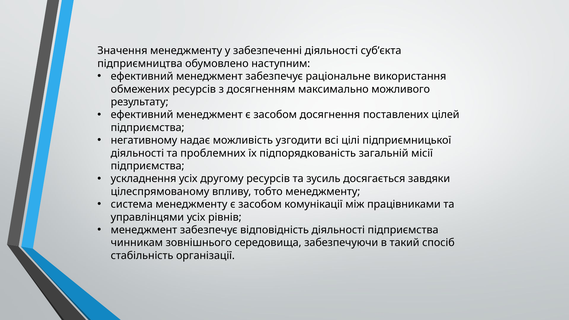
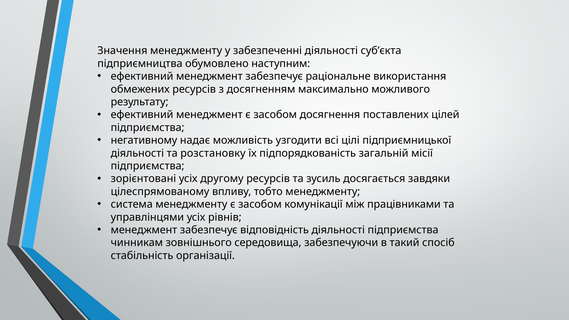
проблемних: проблемних -> розстановку (213, 153)
ускладнення: ускладнення -> зорієнтовані (143, 179)
